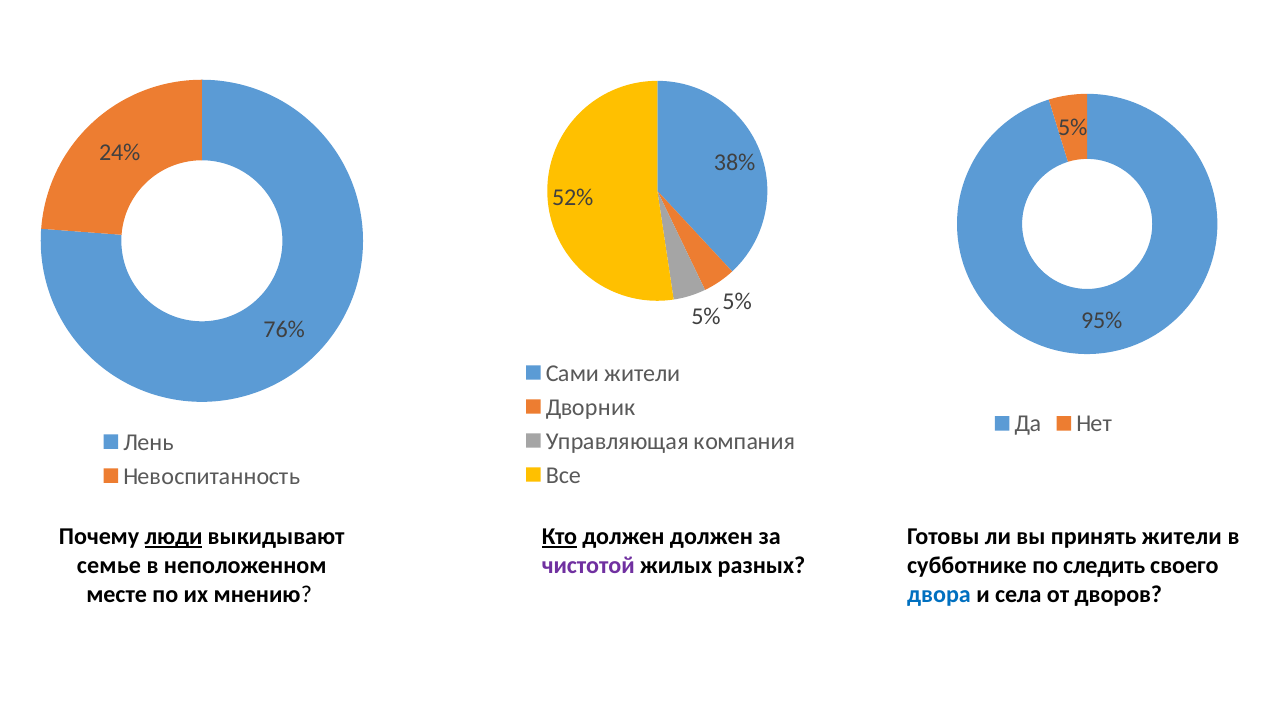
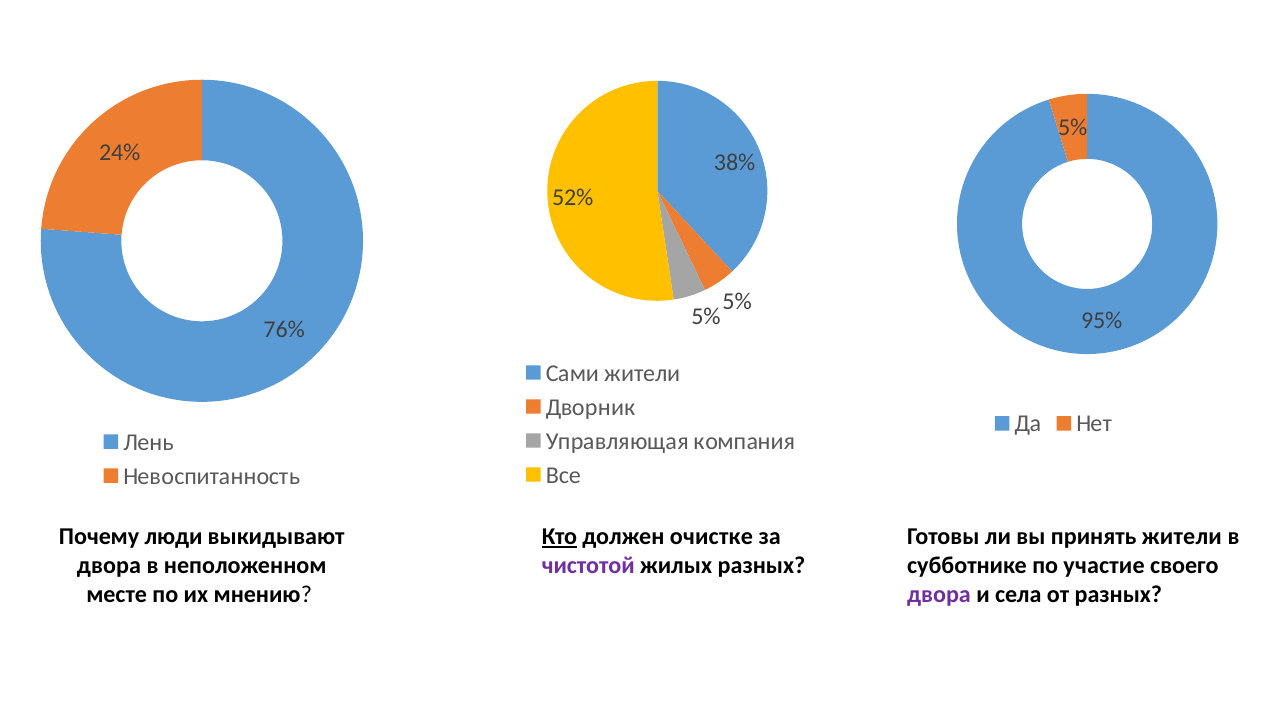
люди underline: present -> none (174, 537)
должен должен: должен -> очистке (711, 537)
семье: семье -> двора (109, 566)
следить: следить -> участие (1104, 566)
двора colour: blue -> purple (939, 595)
от дворов: дворов -> разных (1118, 595)
